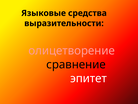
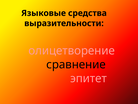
эпитет colour: white -> pink (89, 78)
